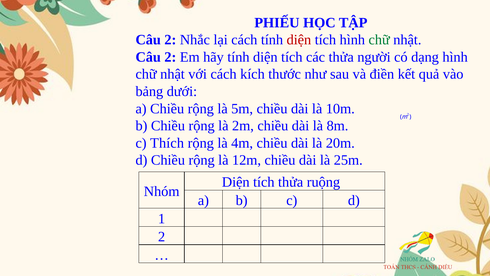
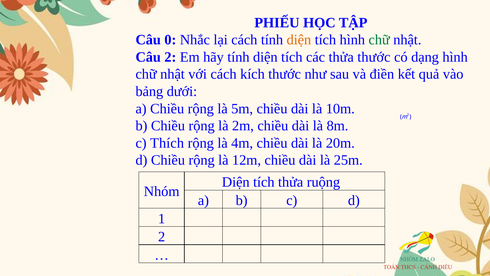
2: 2 -> 0 (170, 40)
diện colour: red -> orange (299, 40)
thửa người: người -> thước (374, 57)
